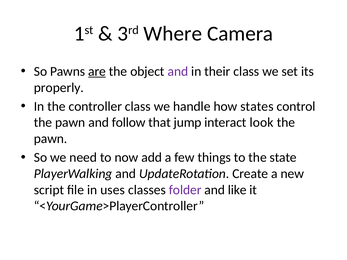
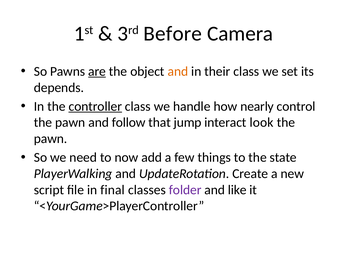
Where: Where -> Before (173, 34)
and colour: purple -> orange (178, 71)
properly: properly -> depends (59, 88)
controller underline: none -> present (95, 107)
states: states -> nearly (257, 107)
uses: uses -> final (113, 190)
